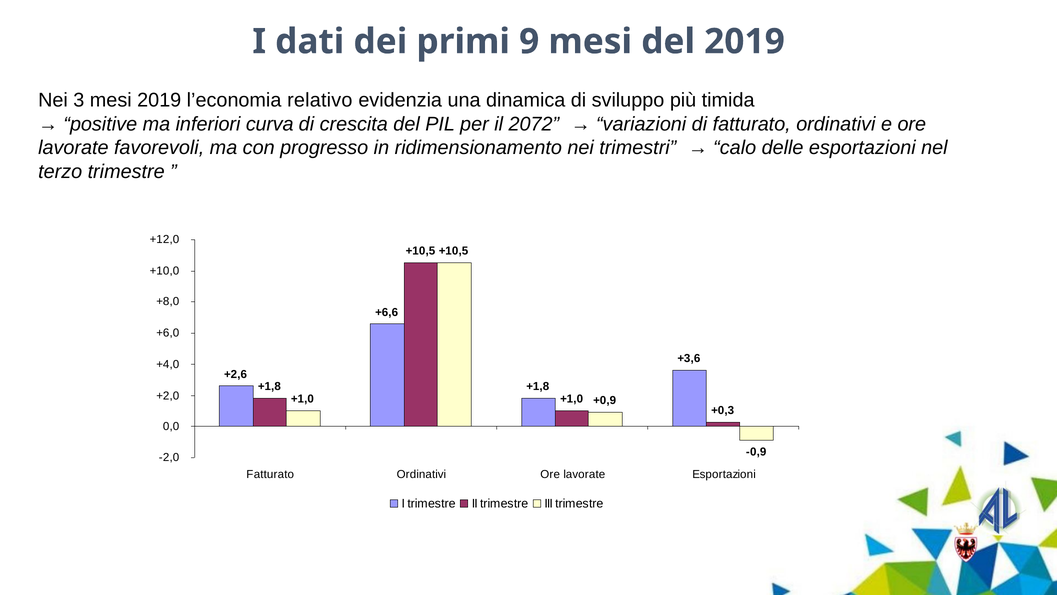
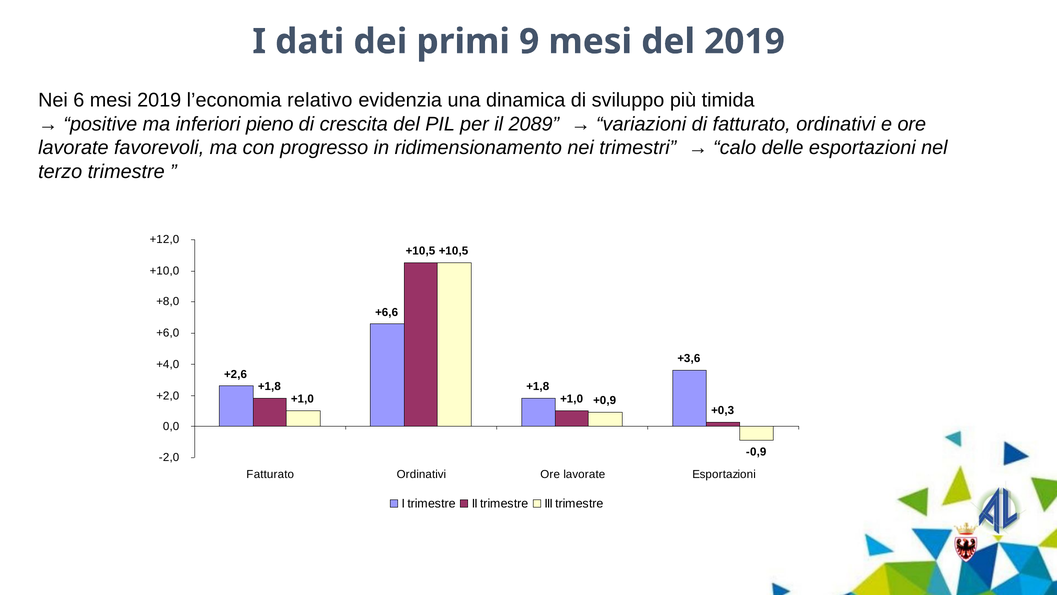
3: 3 -> 6 (79, 100)
curva: curva -> pieno (270, 124)
2072: 2072 -> 2089 (534, 124)
